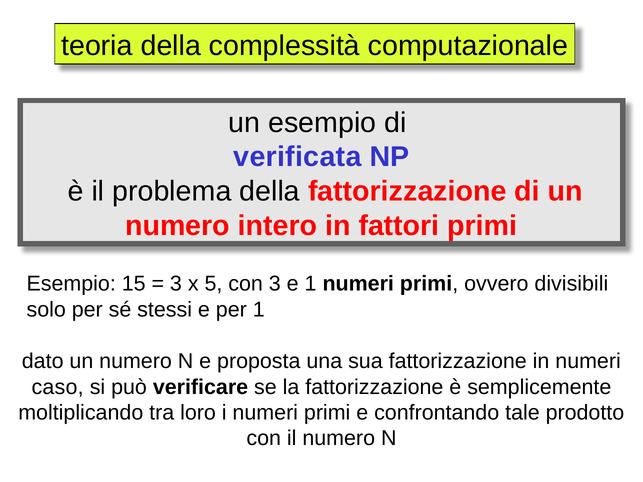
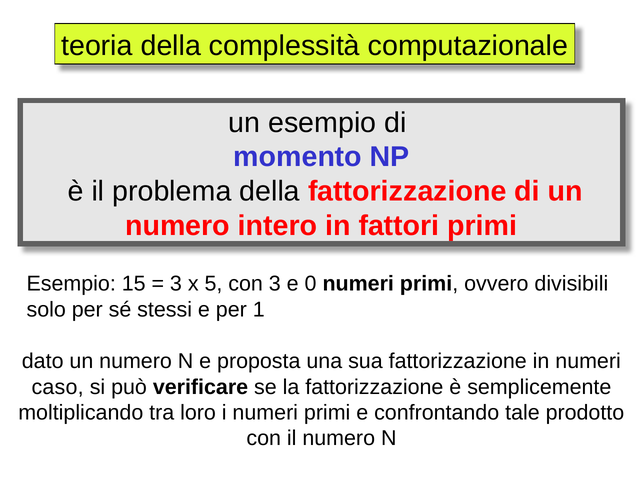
verificata: verificata -> momento (298, 157)
e 1: 1 -> 0 (311, 284)
